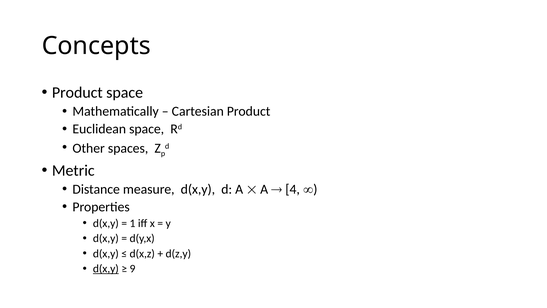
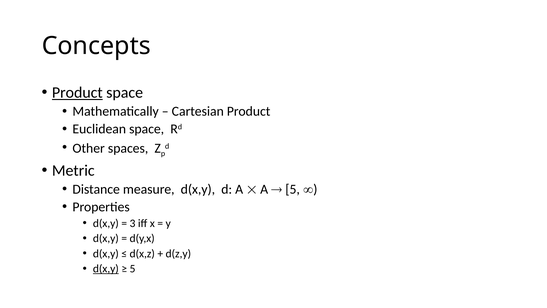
Product underline: none -> present (77, 92)
4: 4 -> 5 (293, 189)
1: 1 -> 3 (133, 223)
9: 9 -> 5 (133, 269)
